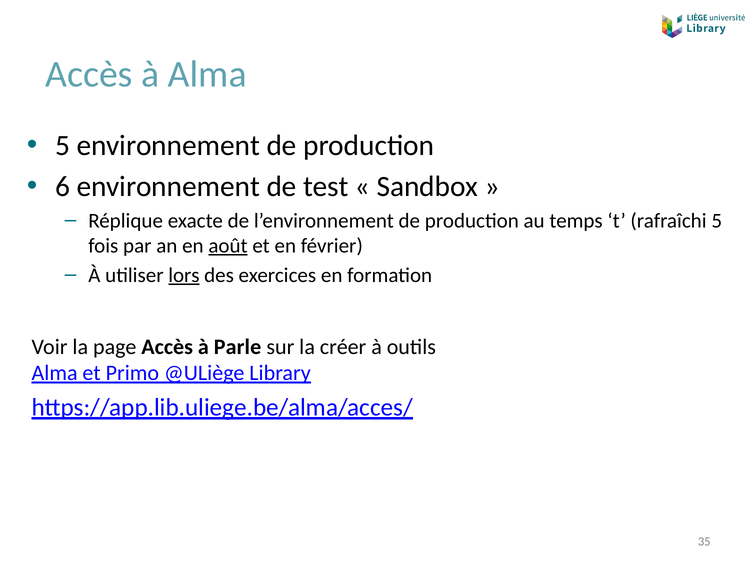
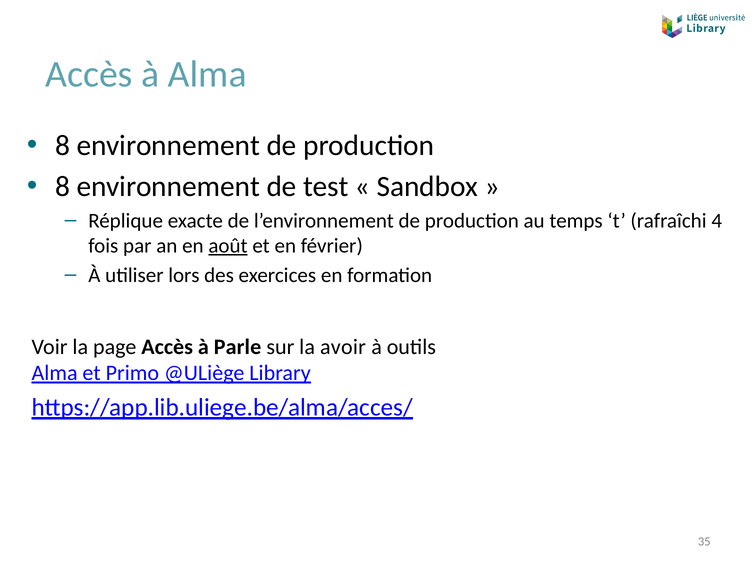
5: 5 -> 8 (63, 146)
6: 6 -> 8 (63, 187)
rafraîchi 5: 5 -> 4 (717, 221)
lors underline: present -> none (184, 275)
créer: créer -> avoir (343, 347)
